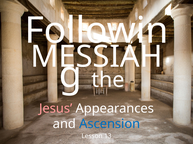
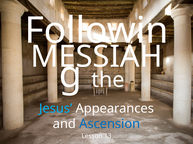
Jesus colour: pink -> light blue (56, 109)
